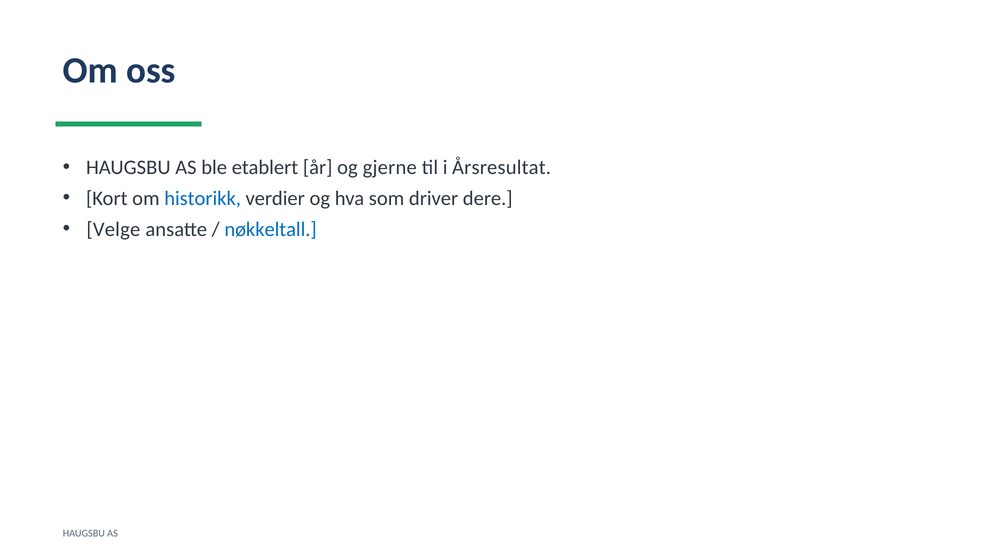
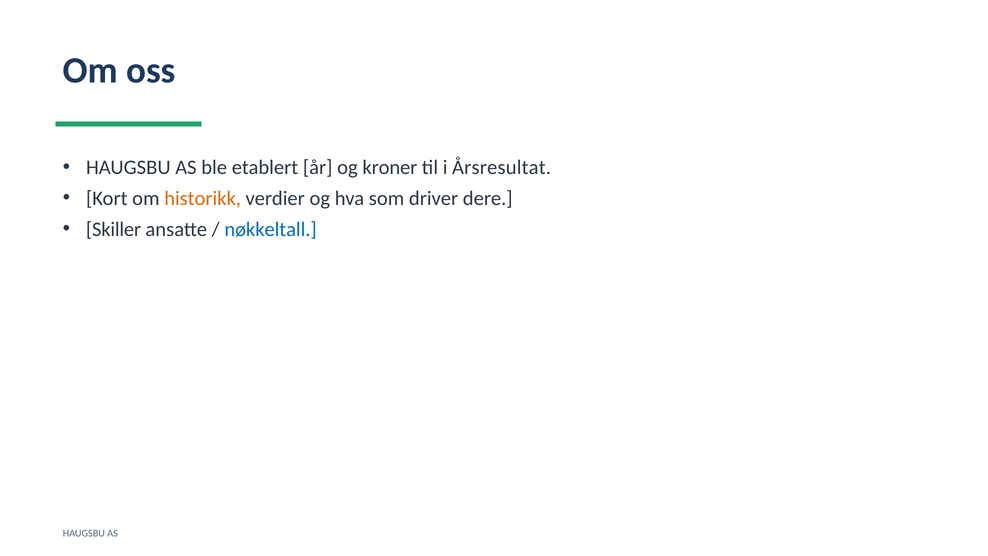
gjerne: gjerne -> kroner (390, 167)
historikk colour: blue -> orange (203, 198)
Velge: Velge -> Skiller (114, 229)
